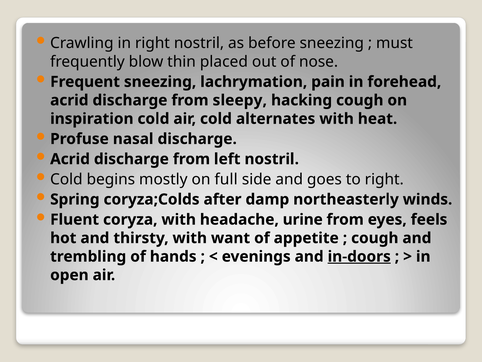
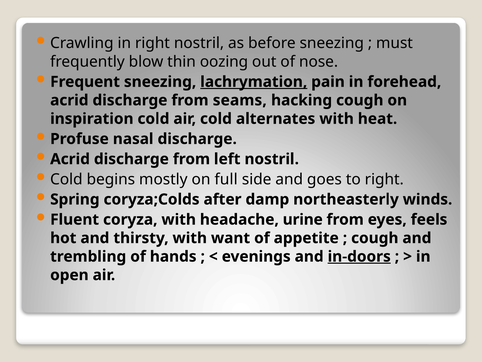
placed: placed -> oozing (224, 62)
lachrymation underline: none -> present (254, 82)
sleepy: sleepy -> seams (240, 100)
